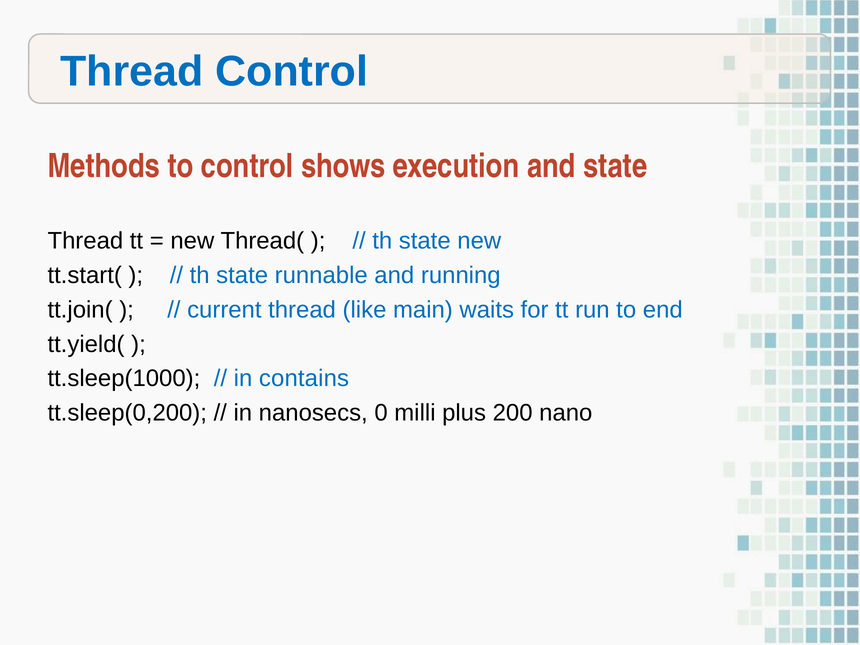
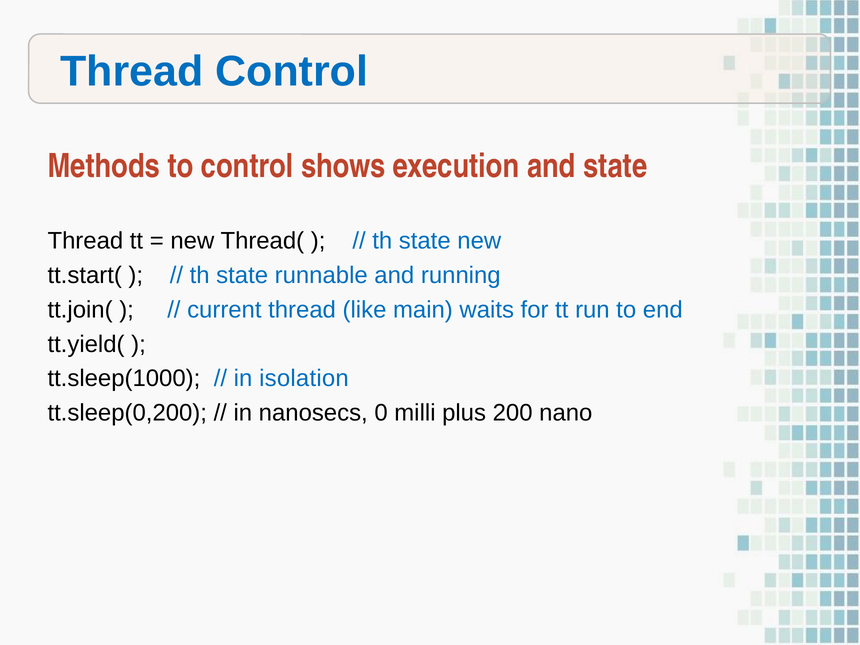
contains: contains -> isolation (304, 379)
